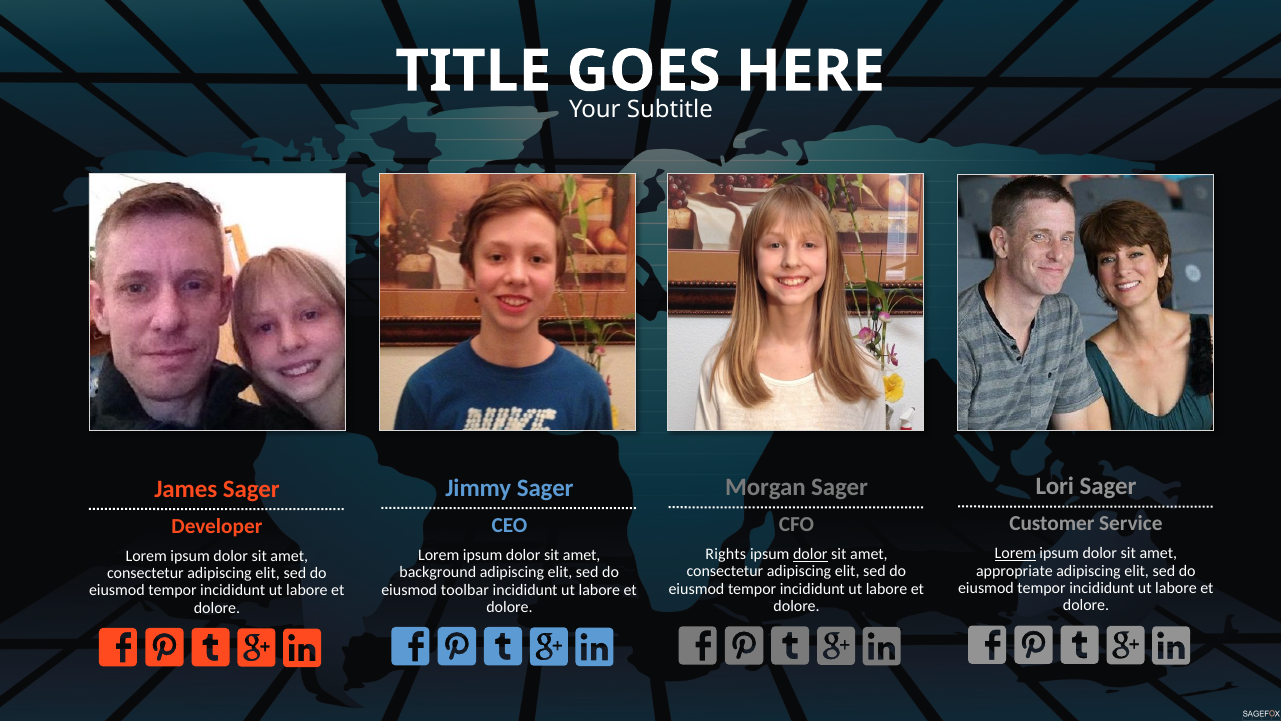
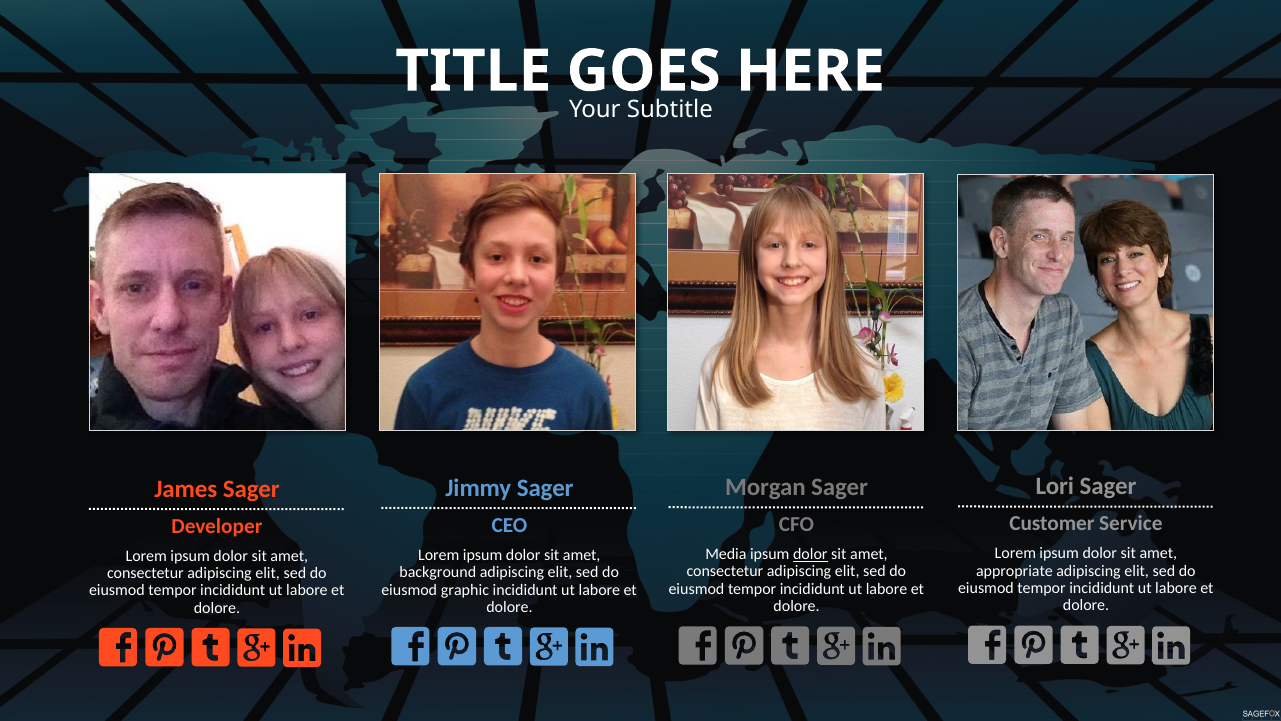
Lorem underline: present -> none (1015, 553)
Rights: Rights -> Media (726, 554)
toolbar: toolbar -> graphic (465, 589)
